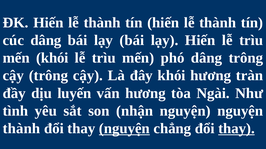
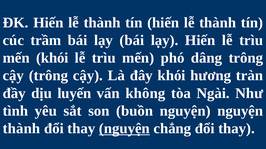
cúc dâng: dâng -> trầm (46, 40)
vấn hương: hương -> không (145, 94)
nhận: nhận -> buồn (135, 111)
thay underline: present -> none (236, 129)
